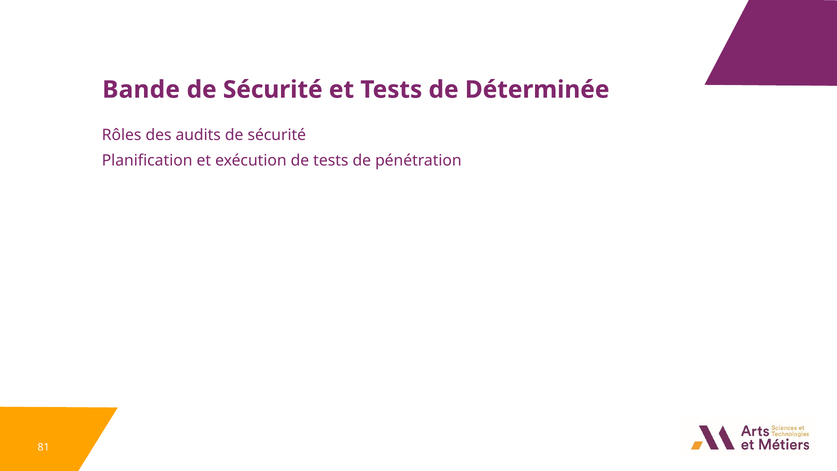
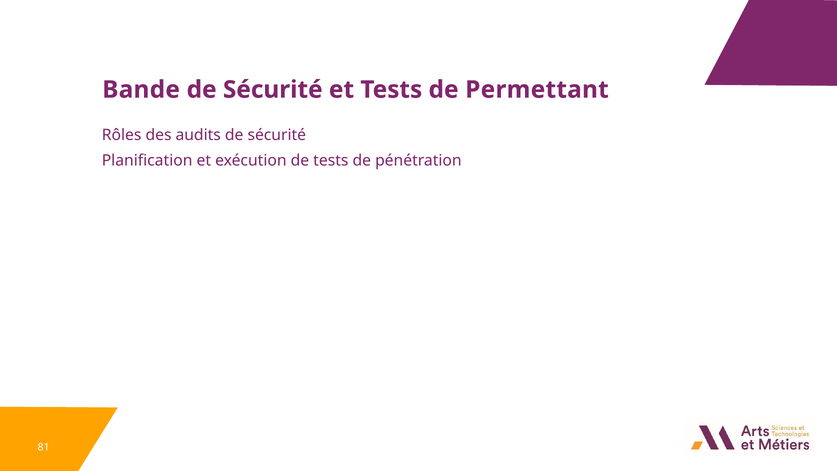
Déterminée: Déterminée -> Permettant (537, 90)
